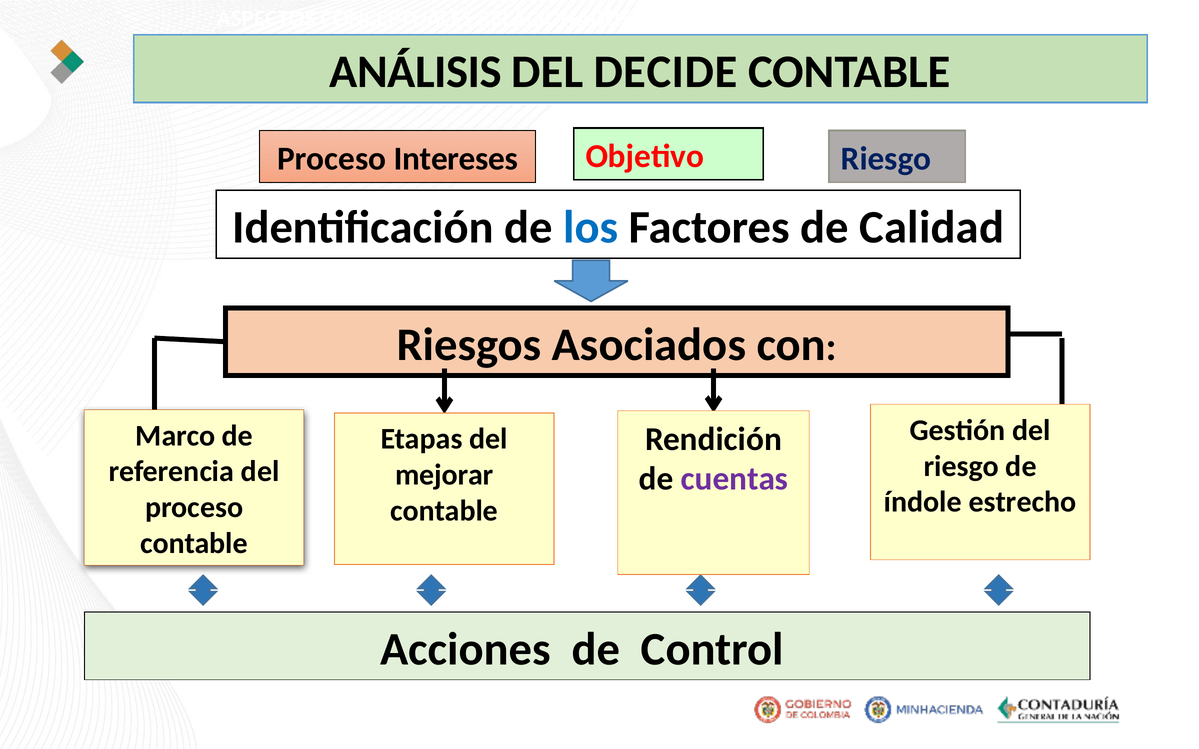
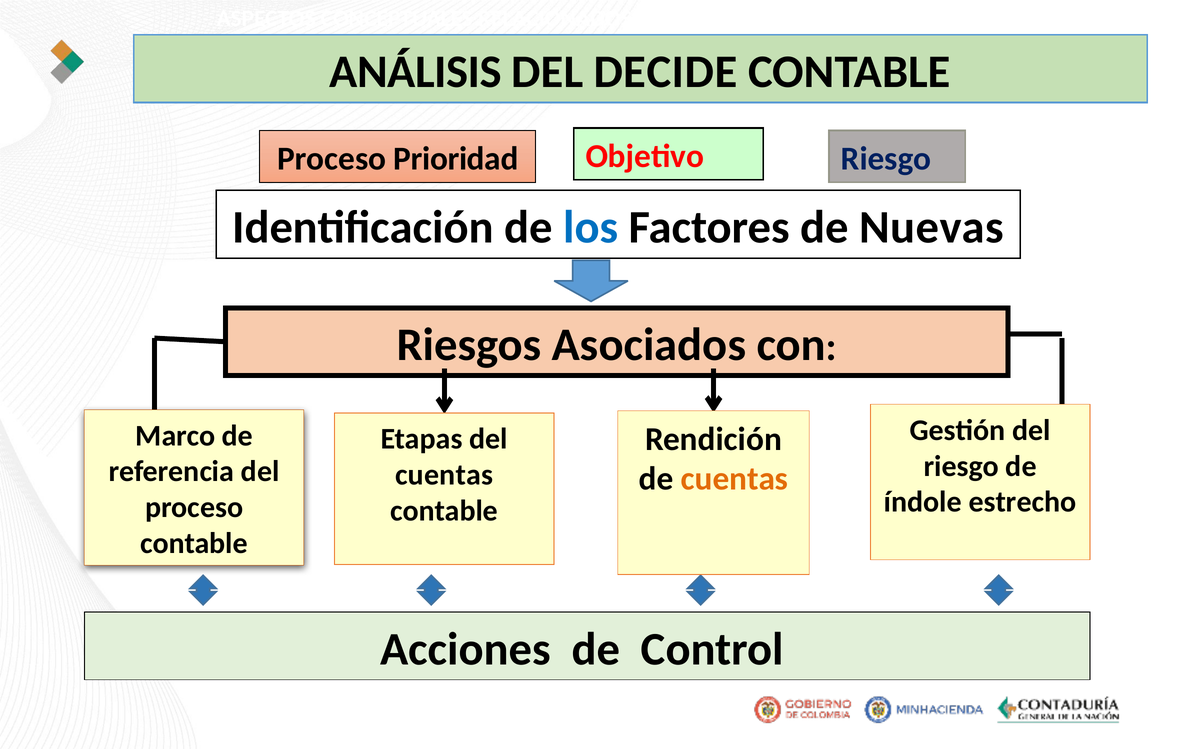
Intereses: Intereses -> Prioridad (456, 159)
Calidad: Calidad -> Nuevas (932, 228)
mejorar: mejorar -> cuentas (444, 475)
cuentas colour: purple -> orange (735, 479)
